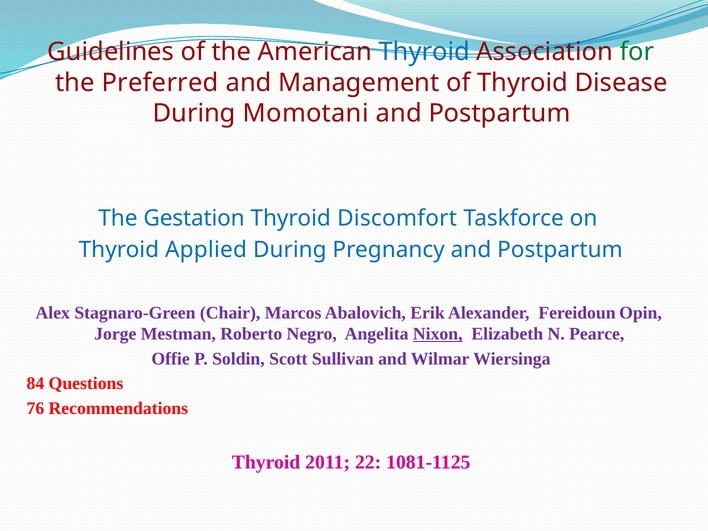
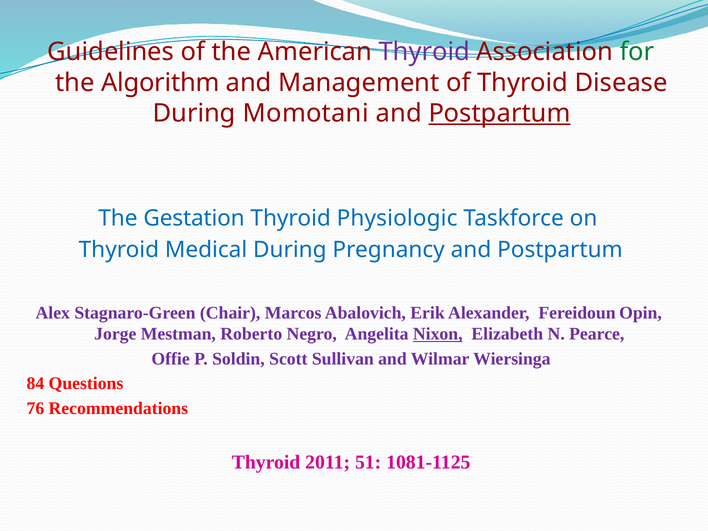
Thyroid colour: blue -> purple (424, 52)
Preferred: Preferred -> Algorithm (160, 83)
Postpartum underline: none -> present (500, 113)
Discomfort: Discomfort -> Physiologic (397, 218)
Applied: Applied -> Medical (206, 250)
22: 22 -> 51 (368, 462)
